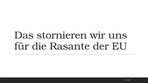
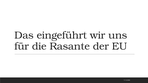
stornieren: stornieren -> eingeführt (62, 35)
